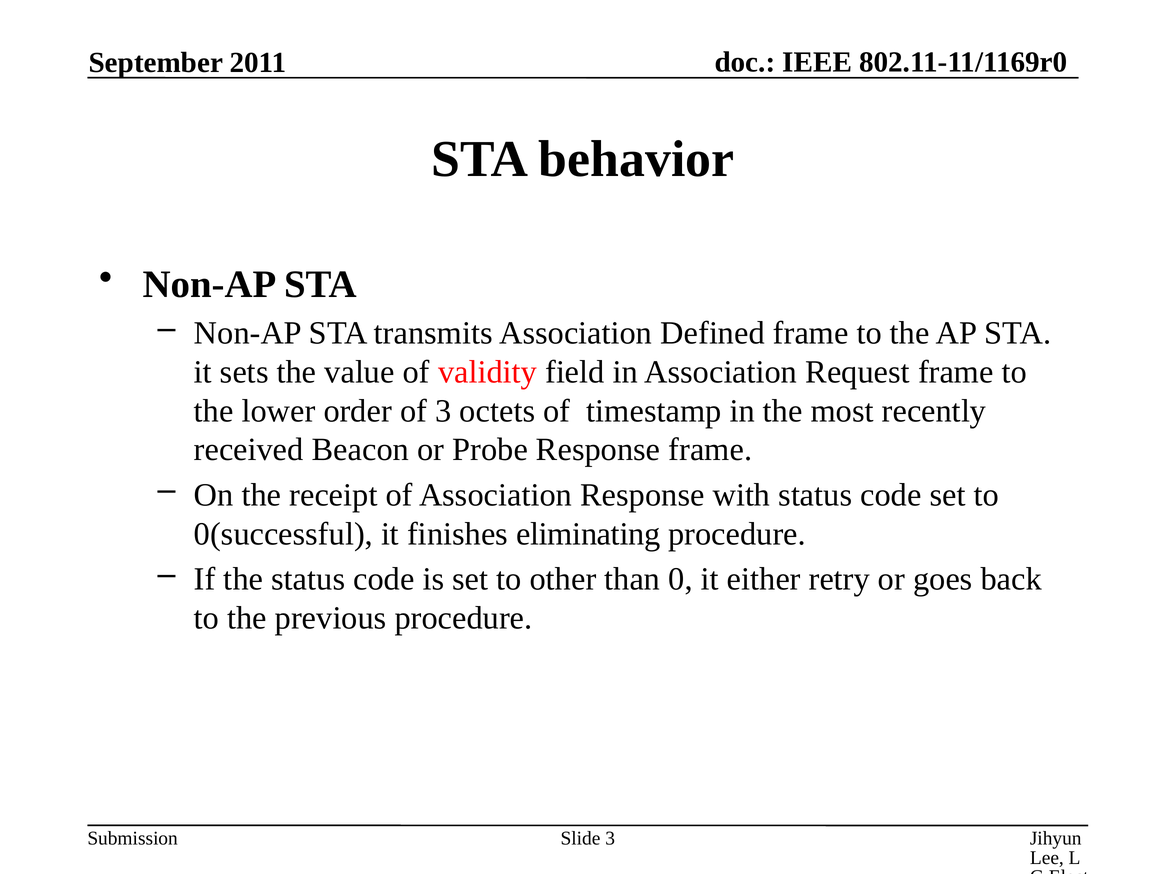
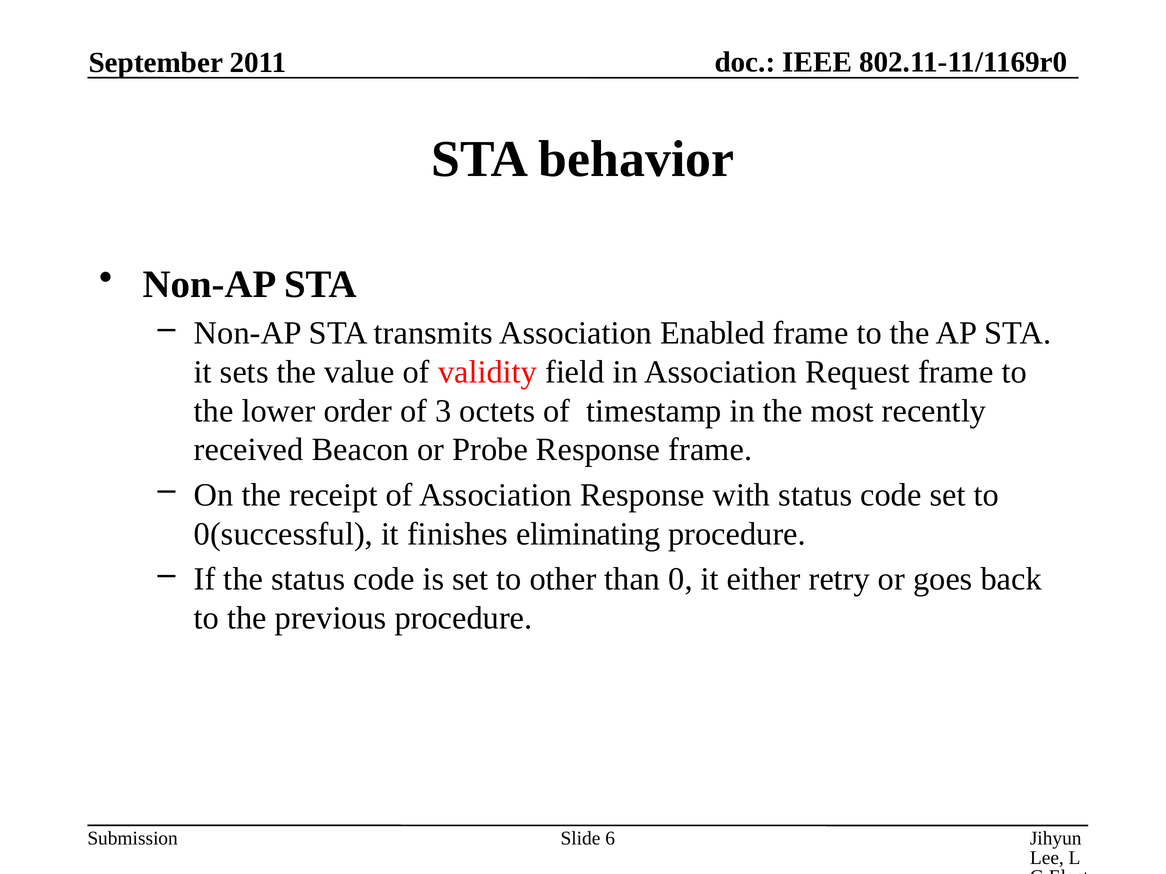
Defined: Defined -> Enabled (713, 333)
Slide 3: 3 -> 6 (610, 839)
